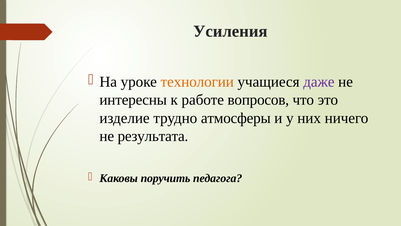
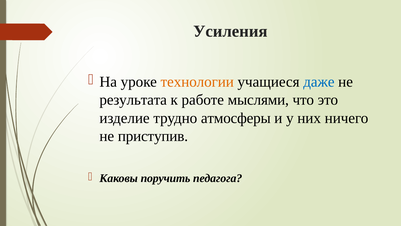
даже colour: purple -> blue (319, 82)
интересны: интересны -> результата (133, 100)
вопросов: вопросов -> мыслями (258, 100)
результата: результата -> приступив (153, 136)
